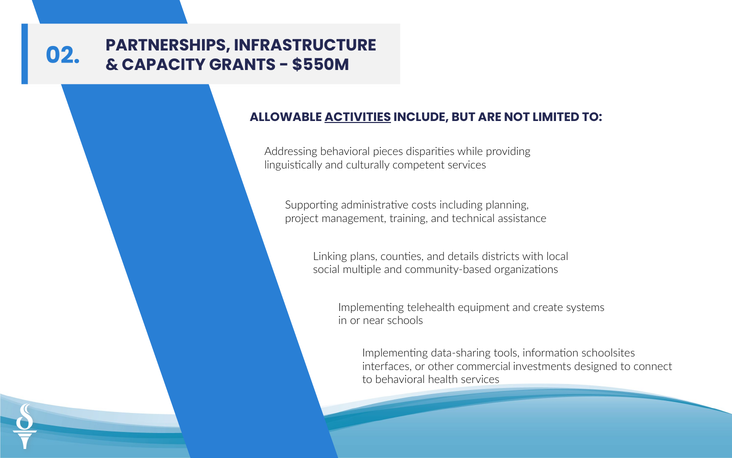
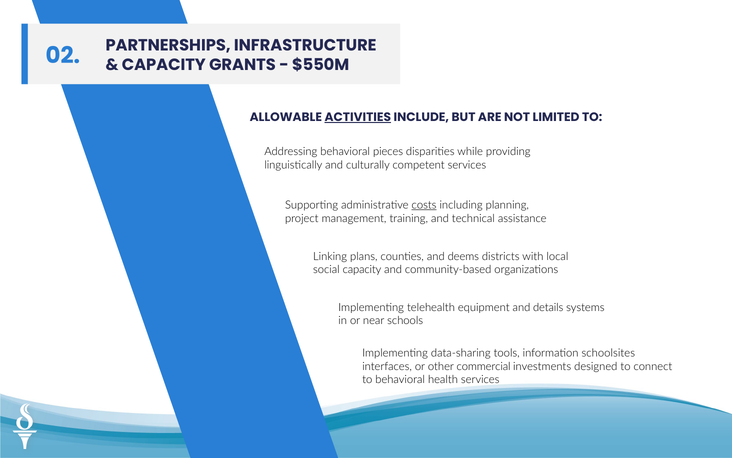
costs underline: none -> present (424, 205)
details: details -> deems (463, 256)
social multiple: multiple -> capacity (362, 269)
create: create -> details (548, 307)
